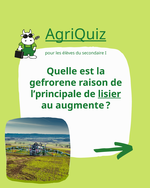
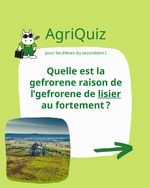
AgriQuiz underline: present -> none (76, 34)
l’principale: l’principale -> l’gefrorene (56, 94)
augmente: augmente -> fortement (80, 105)
